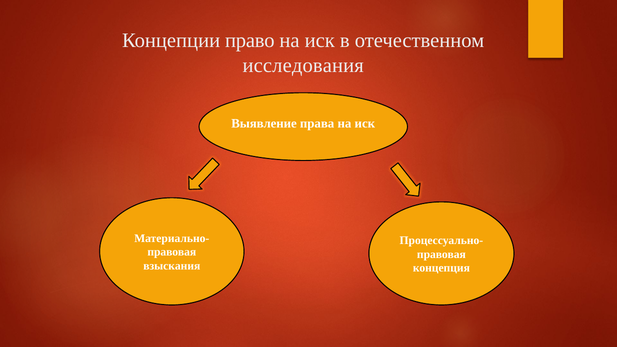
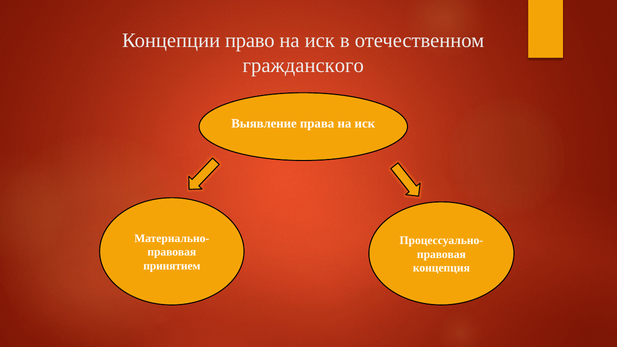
исследования: исследования -> гражданского (303, 65)
взыскания: взыскания -> принятием (172, 266)
